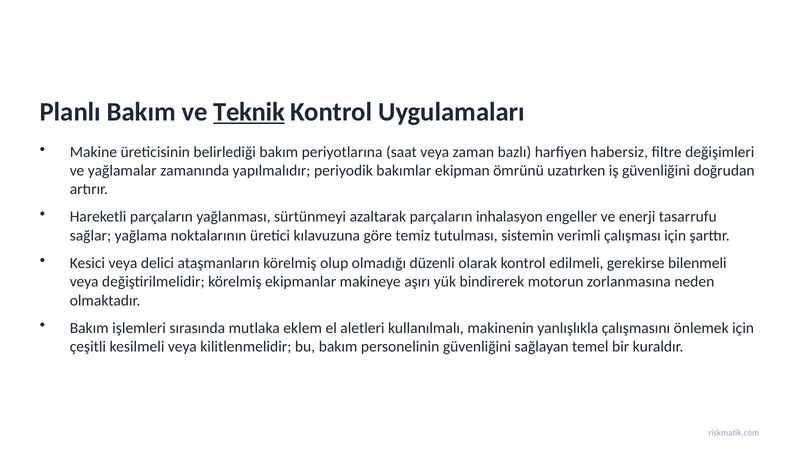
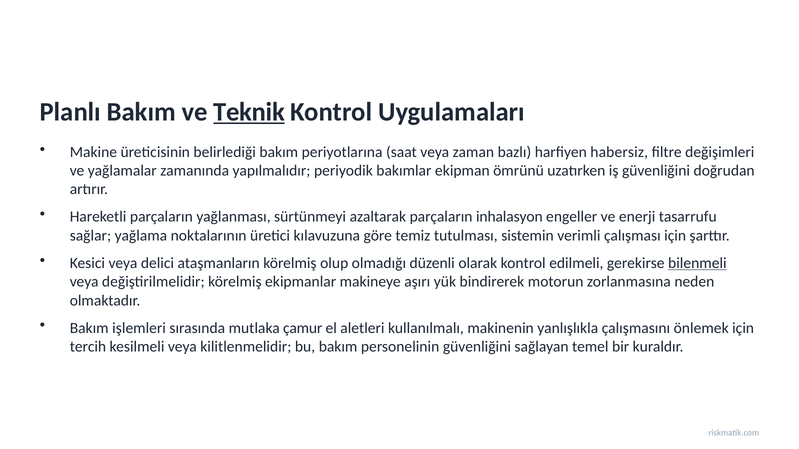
bilenmeli underline: none -> present (697, 263)
eklem: eklem -> çamur (303, 328)
çeşitli: çeşitli -> tercih (88, 347)
